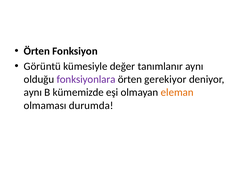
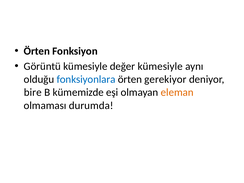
değer tanımlanır: tanımlanır -> kümesiyle (160, 66)
fonksiyonlara colour: purple -> blue (86, 79)
aynı: aynı -> bire (33, 92)
